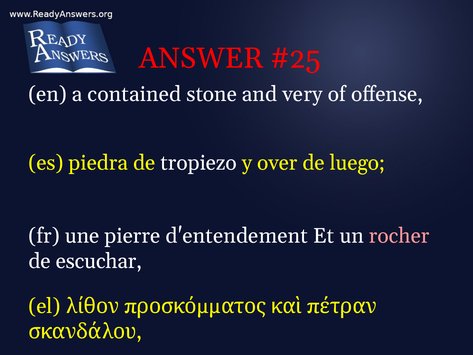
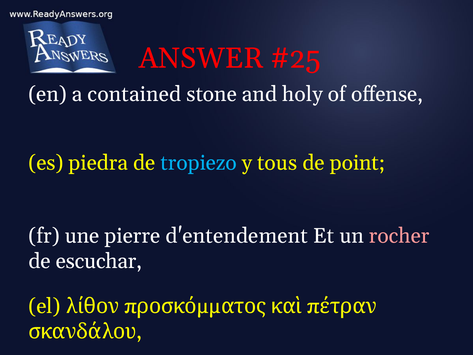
very: very -> holy (302, 94)
tropiezo colour: white -> light blue (199, 163)
over: over -> tous (277, 163)
luego: luego -> point (358, 163)
